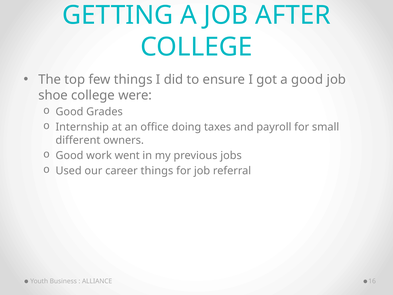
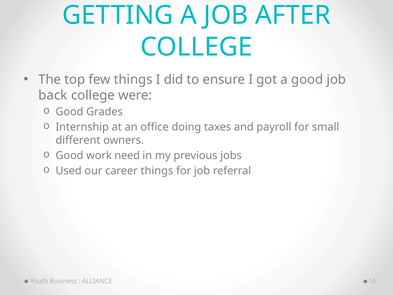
shoe: shoe -> back (53, 95)
went: went -> need (127, 155)
